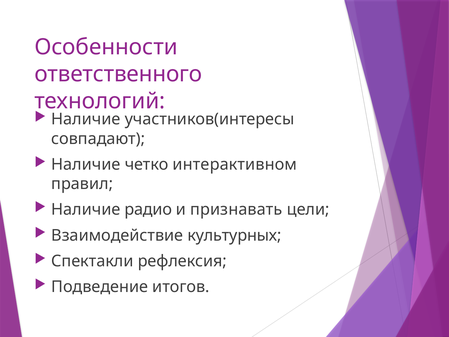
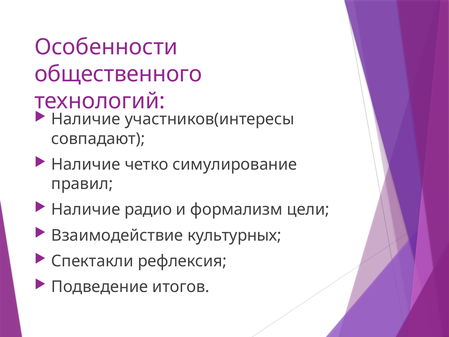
ответственного: ответственного -> общественного (118, 74)
интерактивном: интерактивном -> симулирование (235, 164)
признавать: признавать -> формализм (236, 209)
